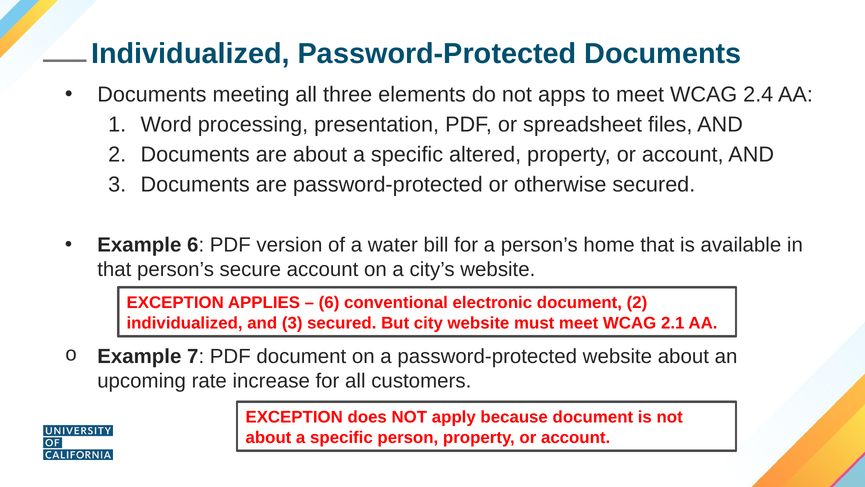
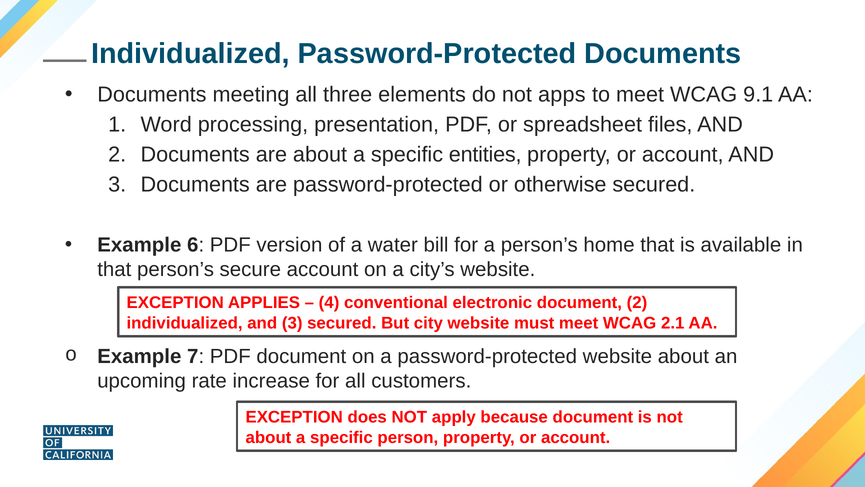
2.4: 2.4 -> 9.1 (758, 95)
altered: altered -> entities (485, 155)
6: 6 -> 4 (329, 303)
